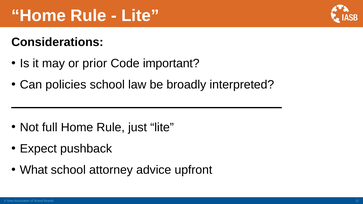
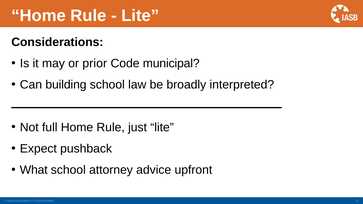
important: important -> municipal (171, 63)
policies: policies -> building (66, 85)
